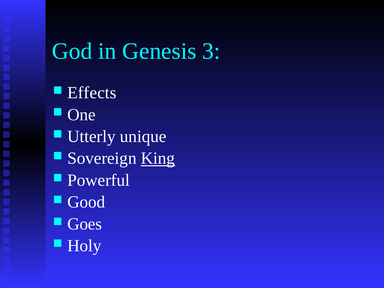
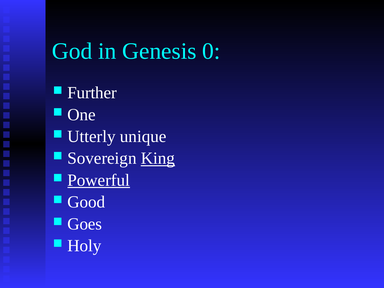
3: 3 -> 0 (211, 51)
Effects: Effects -> Further (92, 93)
Powerful underline: none -> present (99, 180)
